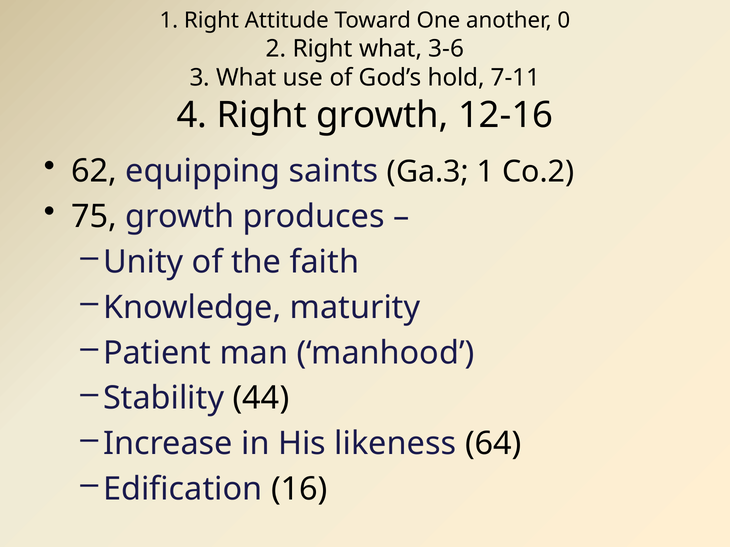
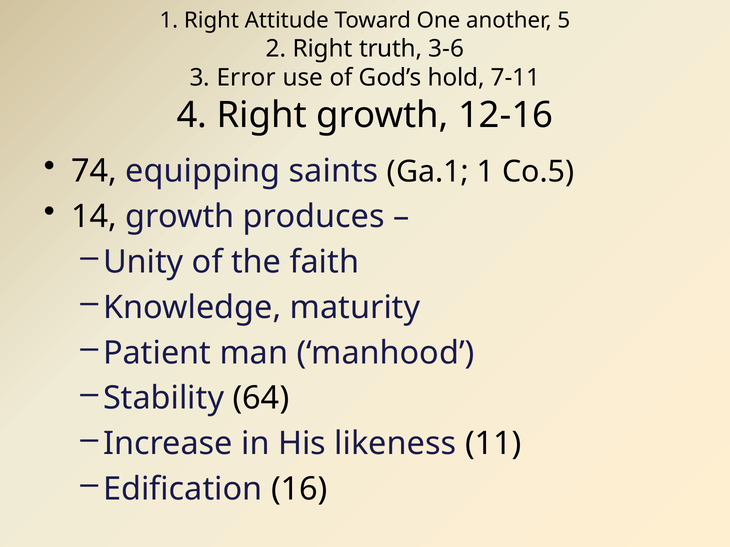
0: 0 -> 5 (564, 20)
Right what: what -> truth (391, 49)
3 What: What -> Error (246, 78)
62: 62 -> 74 (94, 171)
Ga.3: Ga.3 -> Ga.1 (428, 172)
Co.2: Co.2 -> Co.5 (538, 172)
75: 75 -> 14 (94, 217)
44: 44 -> 64 (261, 399)
64: 64 -> 11 (493, 444)
